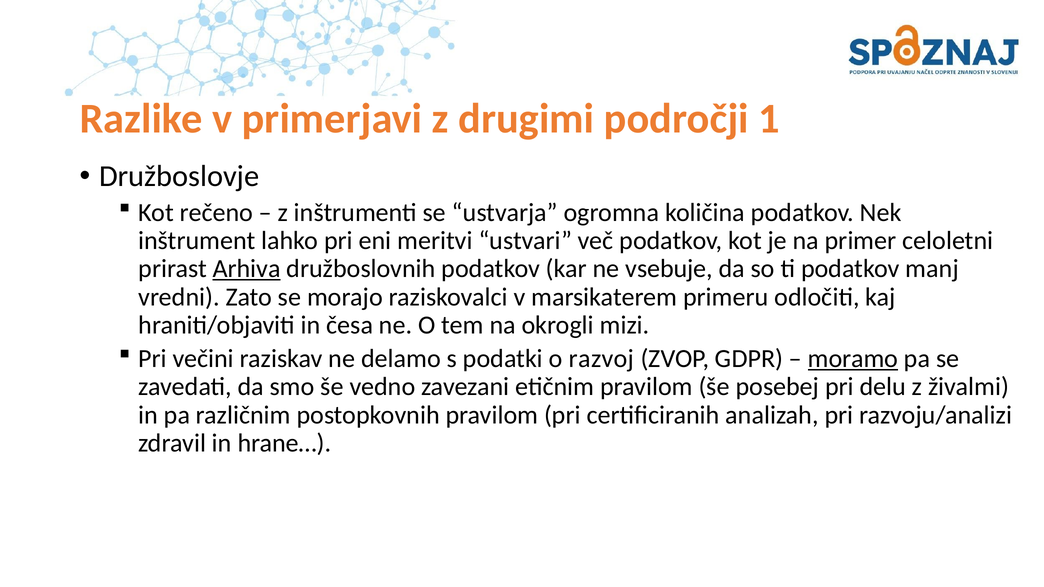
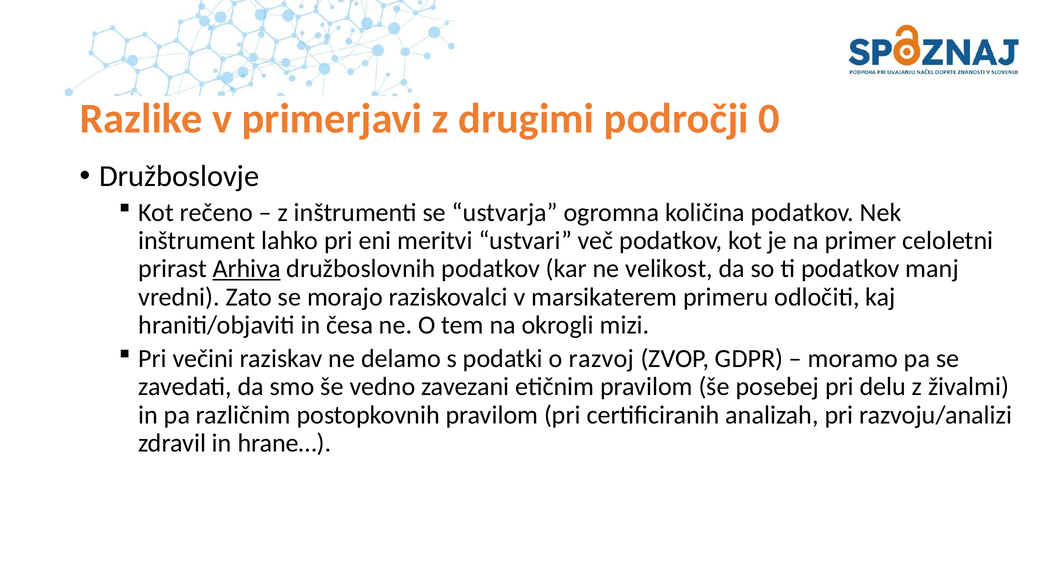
1: 1 -> 0 (769, 119)
vsebuje: vsebuje -> velikost (669, 269)
moramo underline: present -> none (853, 359)
